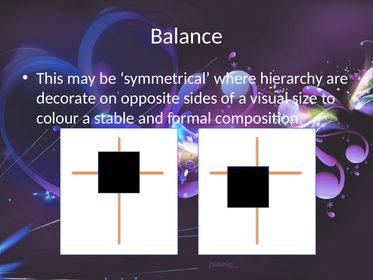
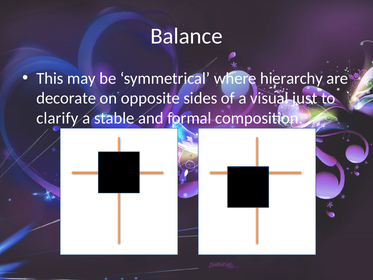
size: size -> just (305, 98)
colour: colour -> clarify (57, 118)
